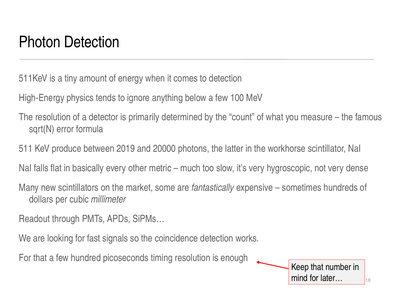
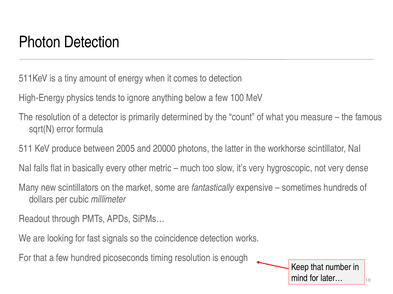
2019: 2019 -> 2005 (126, 149)
